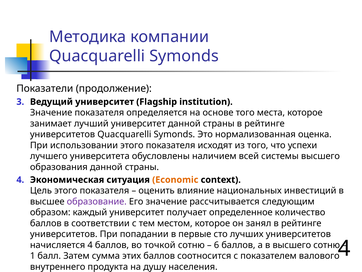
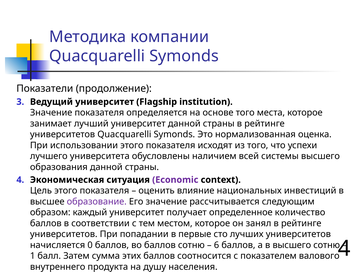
Economic colour: orange -> purple (175, 179)
начисляется 4: 4 -> 0 (90, 245)
во точкой: точкой -> баллов (160, 245)
